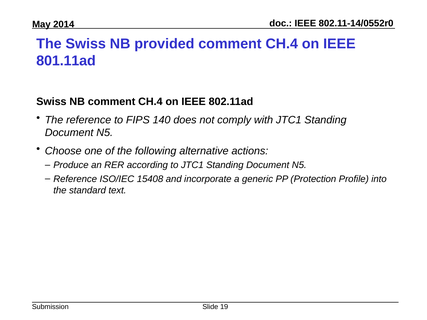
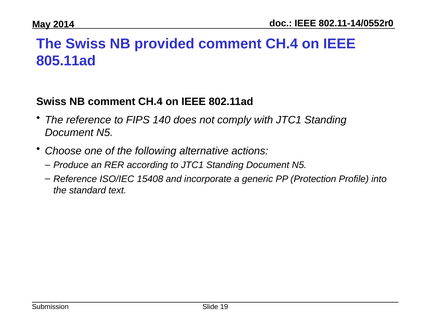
801.11ad: 801.11ad -> 805.11ad (66, 61)
